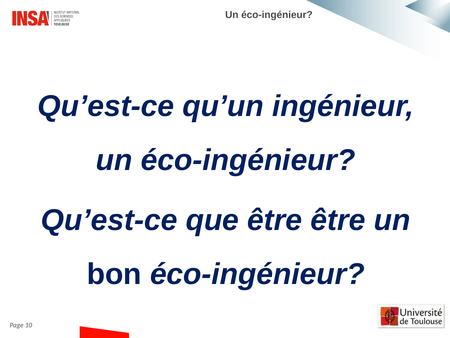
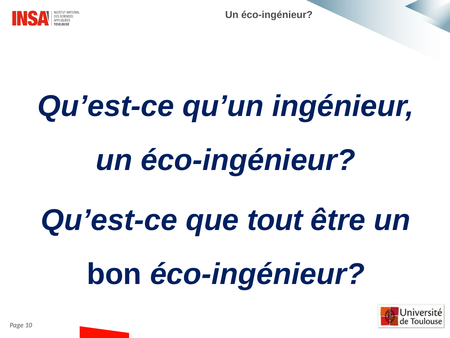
que être: être -> tout (275, 220)
